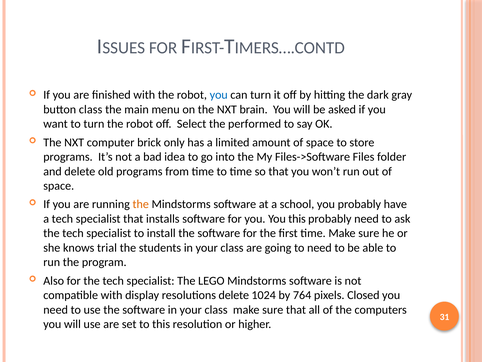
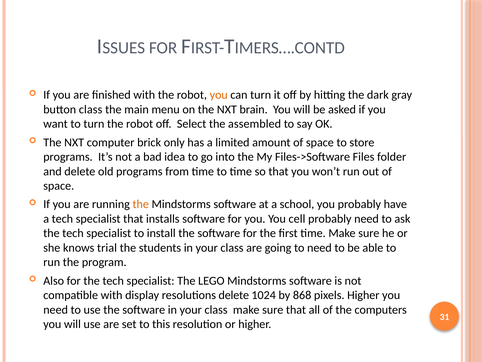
you colour: blue -> orange (219, 95)
performed: performed -> assembled (255, 124)
You this: this -> cell (297, 219)
764: 764 -> 868 (302, 295)
pixels Closed: Closed -> Higher (363, 295)
